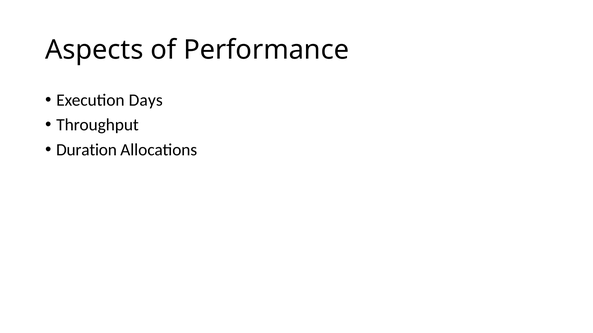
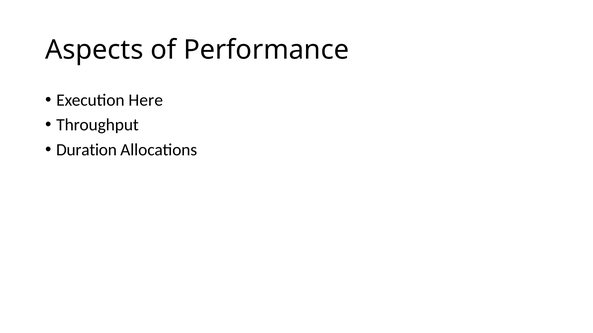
Days: Days -> Here (146, 100)
